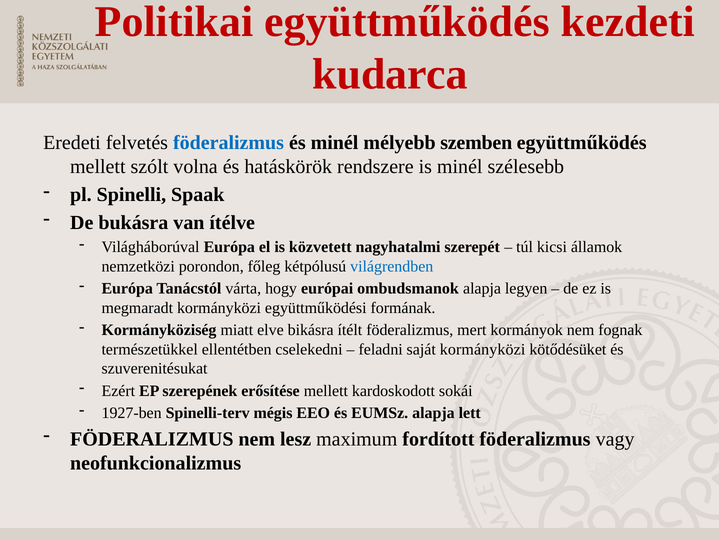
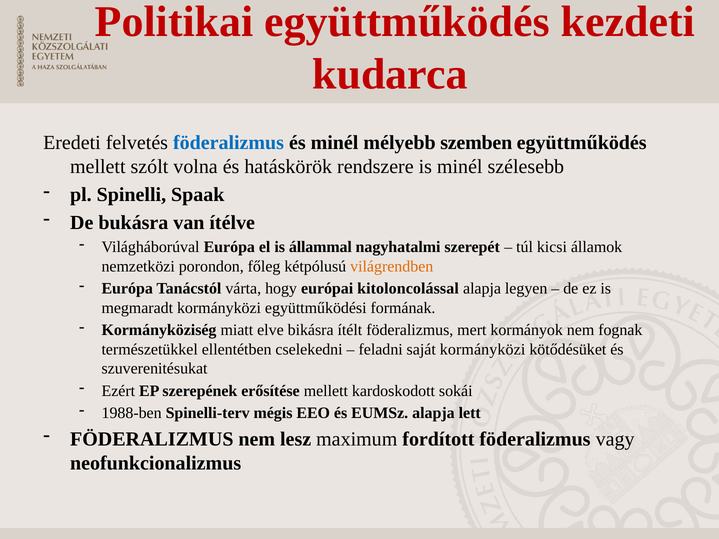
közvetett: közvetett -> állammal (320, 247)
világrendben colour: blue -> orange (392, 266)
ombudsmanok: ombudsmanok -> kitoloncolással (408, 289)
1927-ben: 1927-ben -> 1988-ben (132, 413)
